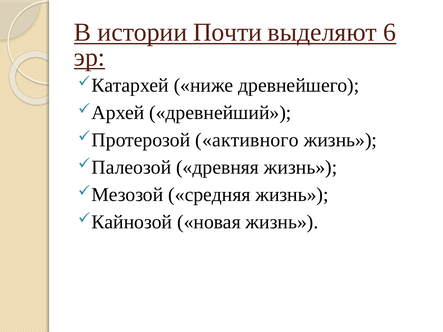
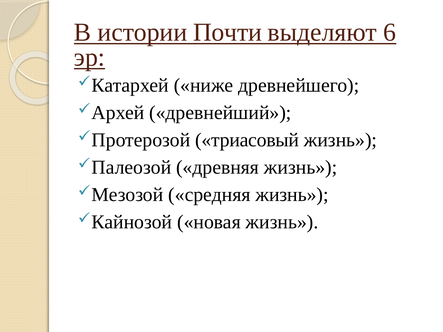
активного: активного -> триасовый (247, 140)
